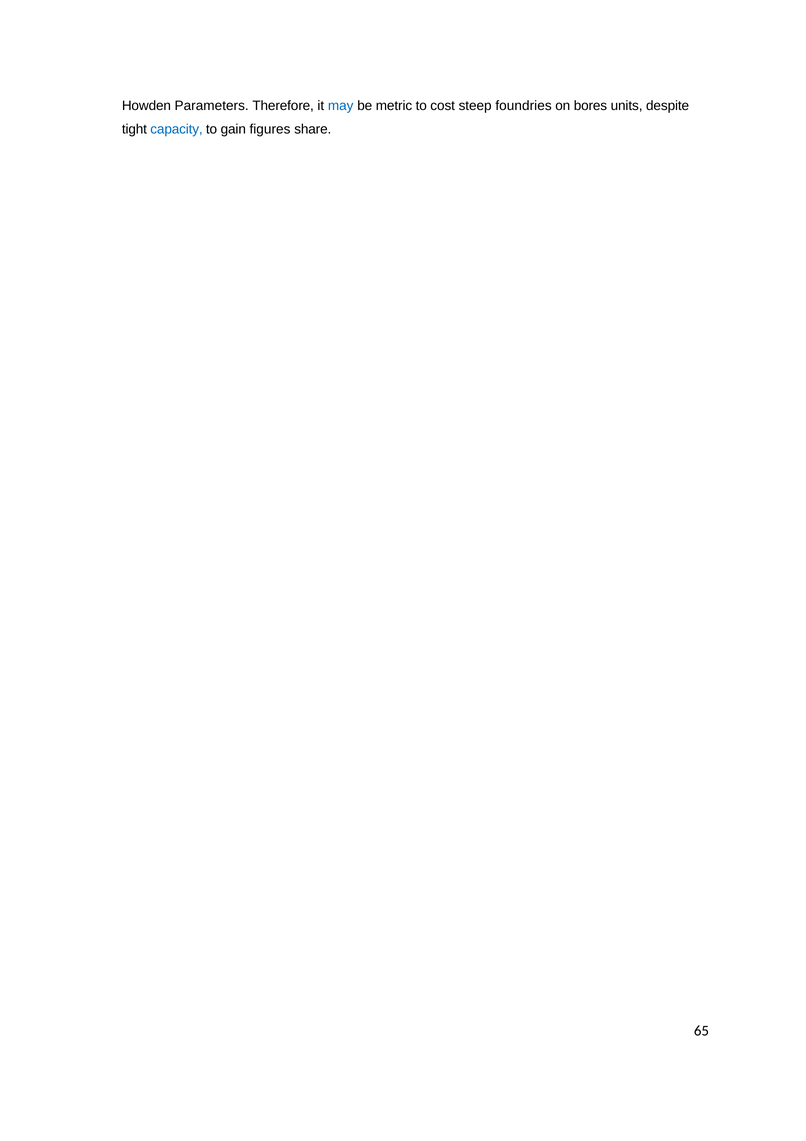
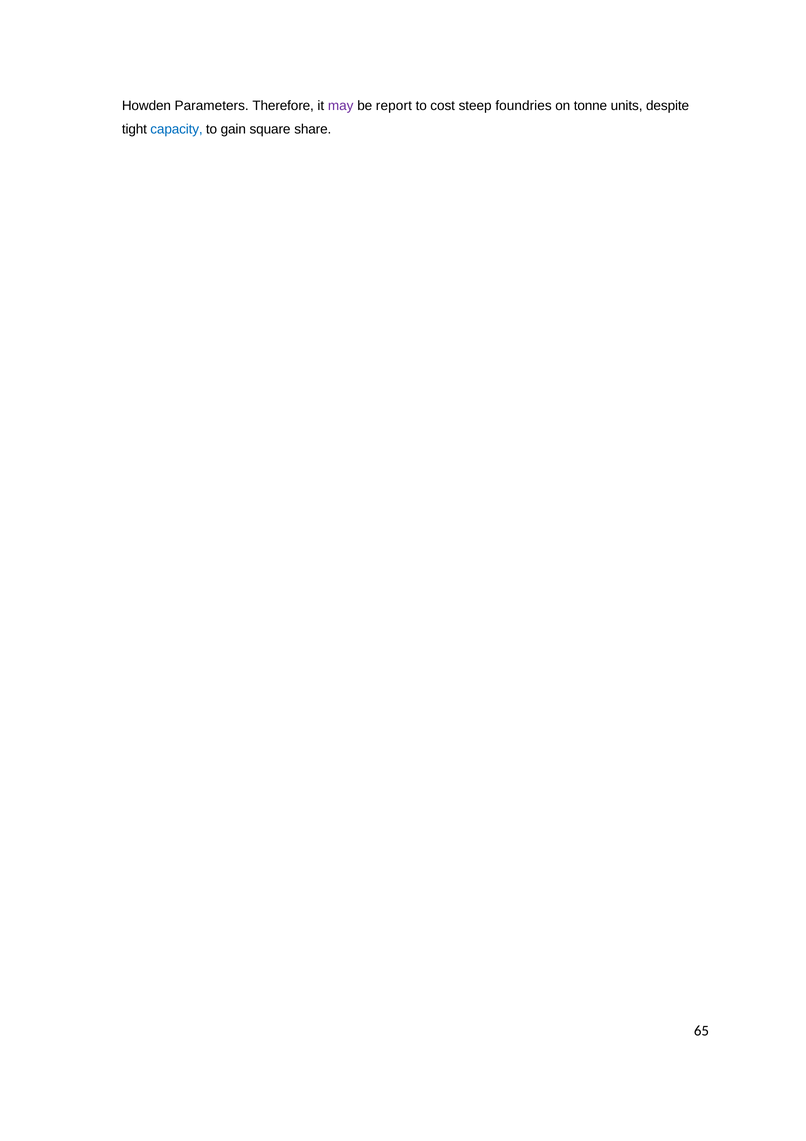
may colour: blue -> purple (341, 106)
metric: metric -> report (394, 106)
bores: bores -> tonne (590, 106)
figures: figures -> square (270, 129)
